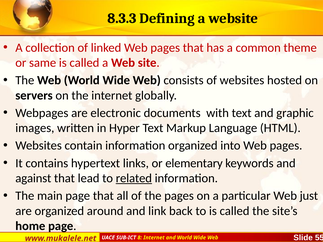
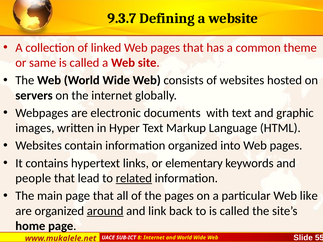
8.3.3: 8.3.3 -> 9.3.7 (122, 18)
against: against -> people (33, 178)
just: just -> like (309, 196)
around underline: none -> present (105, 211)
